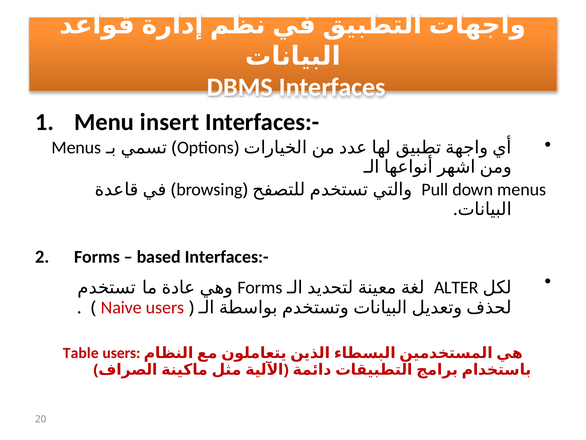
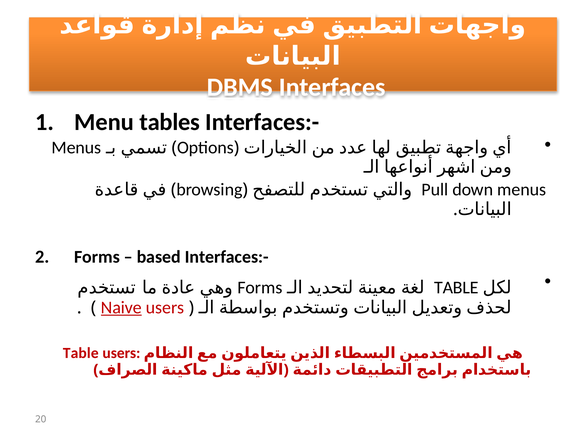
insert: insert -> tables (170, 122)
ALTER: ALTER -> TABLE (456, 287)
Naive underline: none -> present (121, 307)
